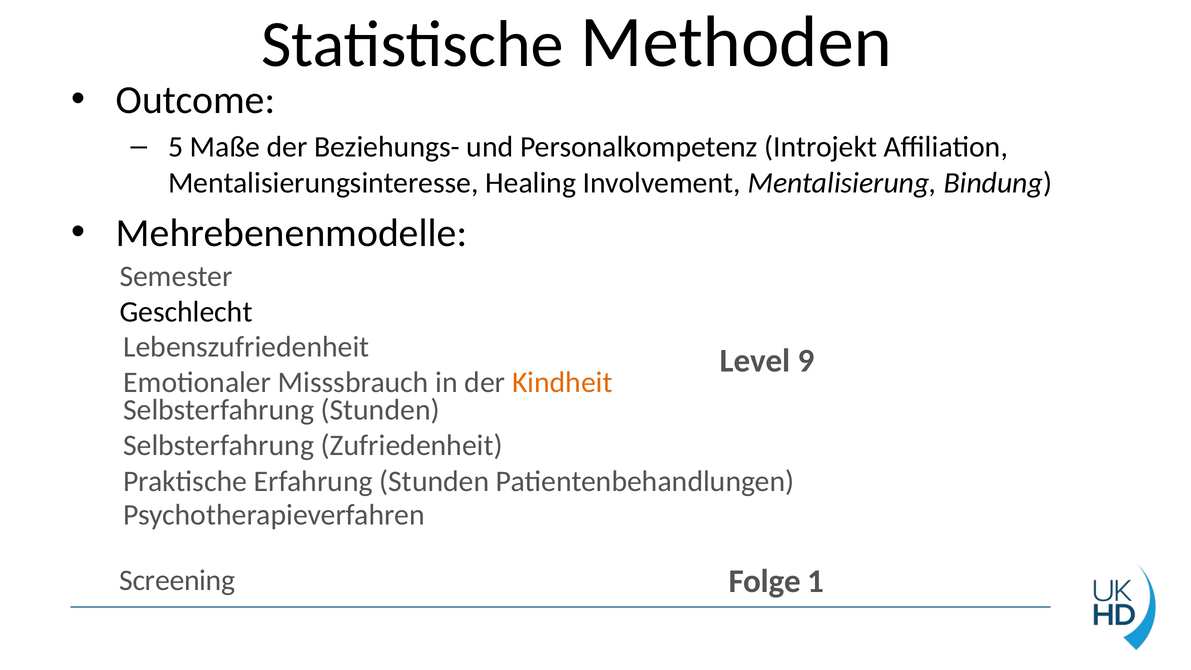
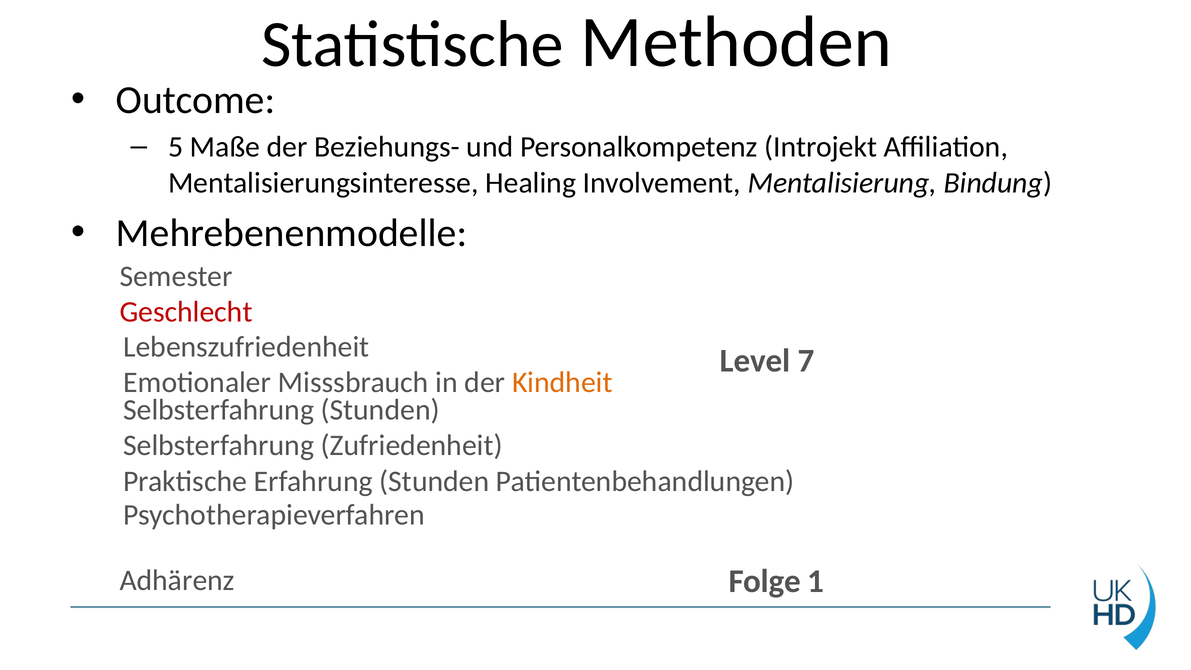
Geschlecht colour: black -> red (186, 312)
9: 9 -> 7 (806, 361)
Screening: Screening -> Adhärenz (177, 580)
